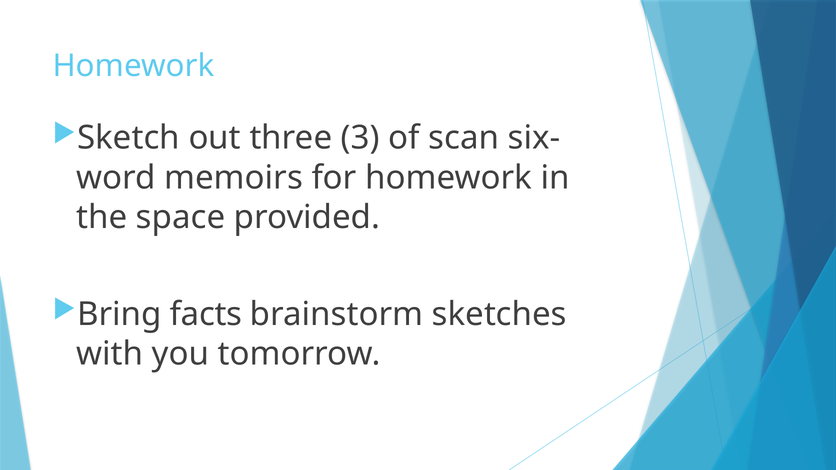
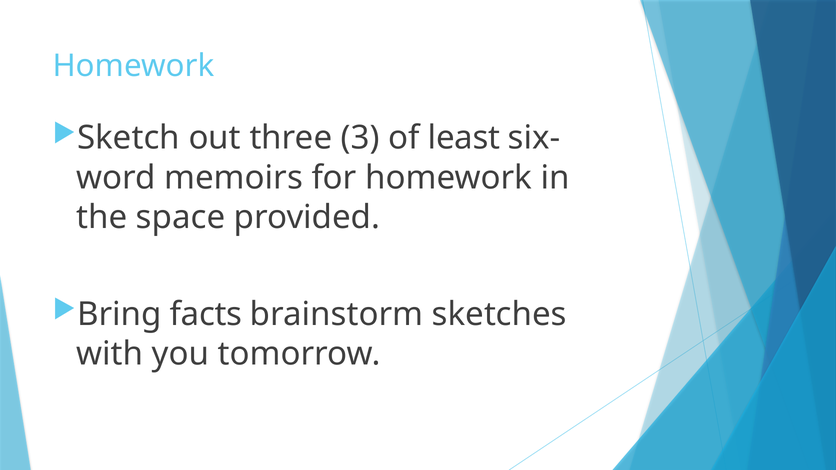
scan: scan -> least (464, 138)
